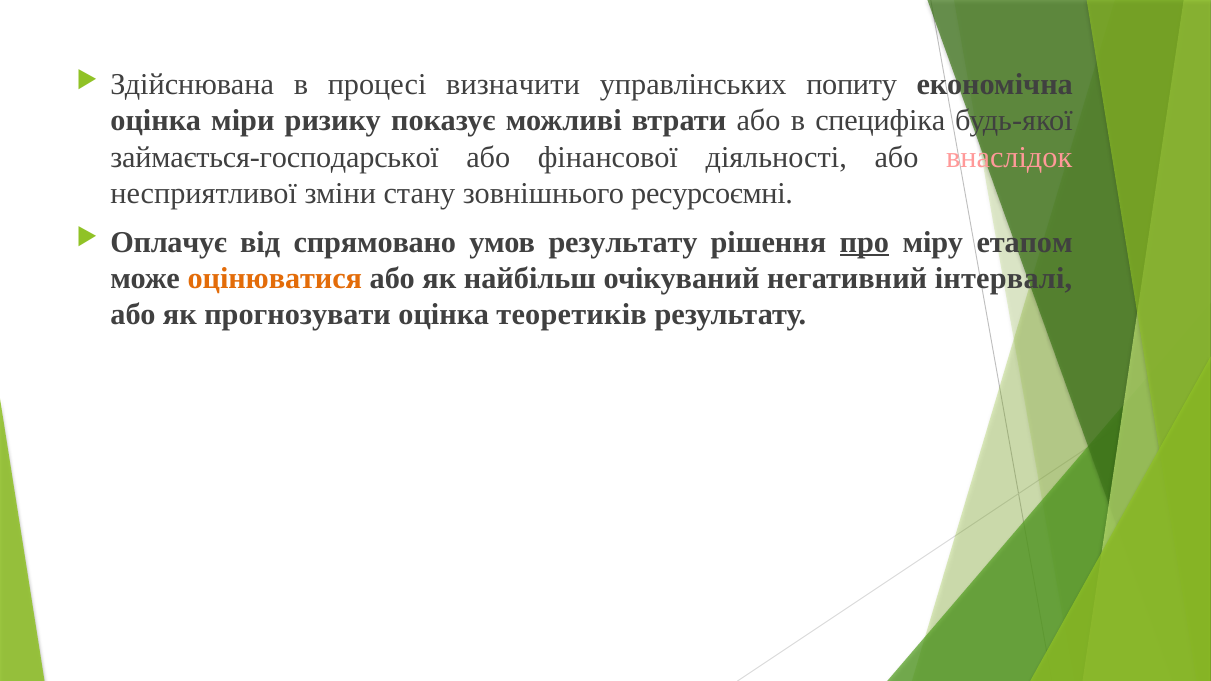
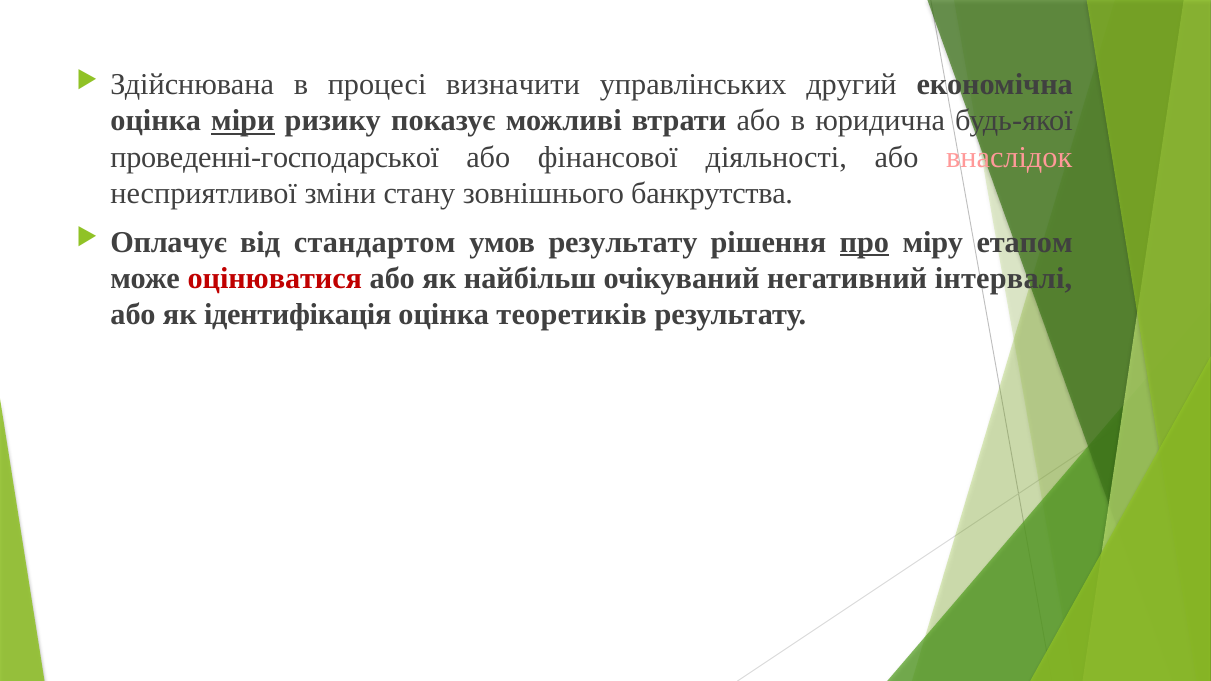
попиту: попиту -> другий (852, 84)
міри underline: none -> present (243, 121)
специфіка: специфіка -> юридична (880, 121)
займається-господарської: займається-господарської -> проведенні-господарської (275, 157)
ресурсоємні: ресурсоємні -> банкрутства (712, 193)
спрямовано: спрямовано -> стандартом (375, 242)
оцінюватися colour: orange -> red (275, 279)
прогнозувати: прогнозувати -> ідентифікація (298, 315)
